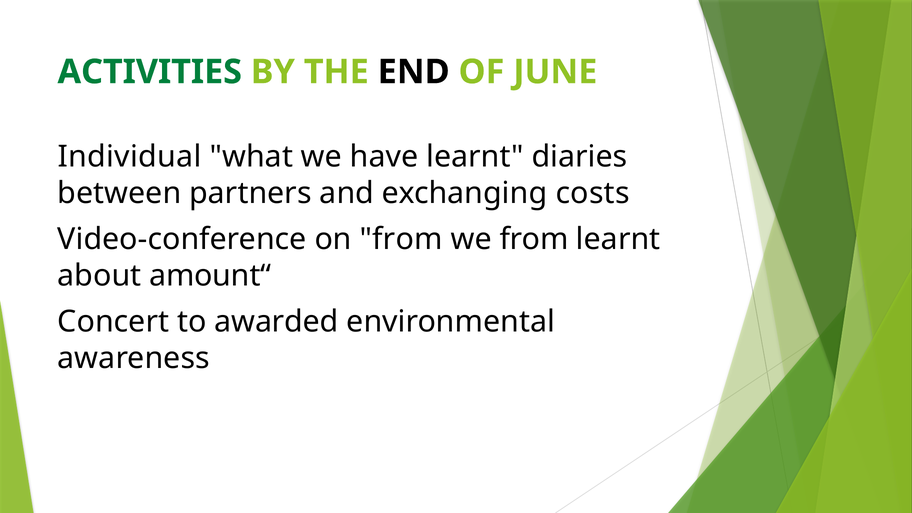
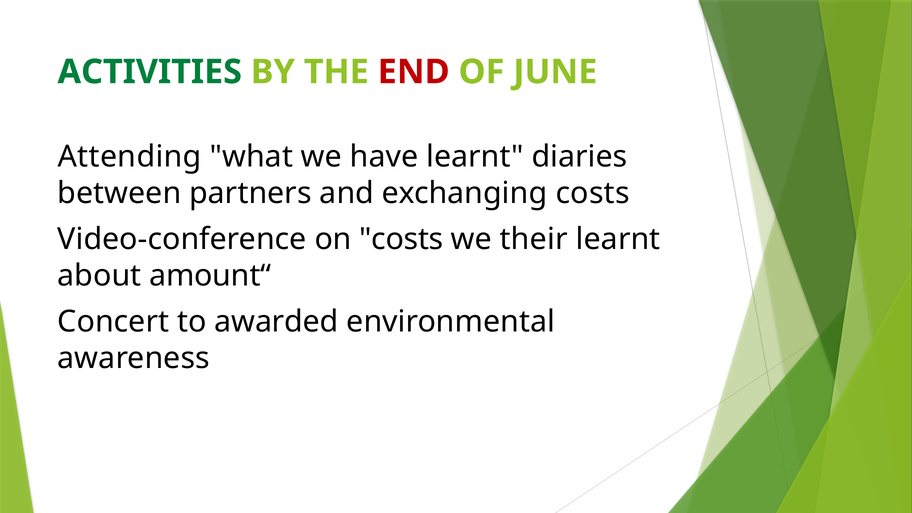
END colour: black -> red (414, 72)
Individual: Individual -> Attending (130, 157)
on from: from -> costs (401, 239)
we from: from -> their (534, 239)
